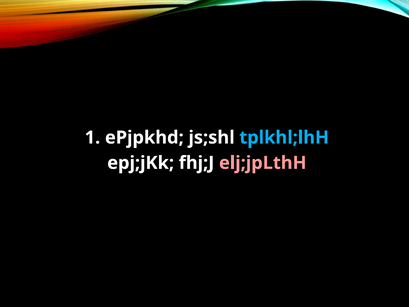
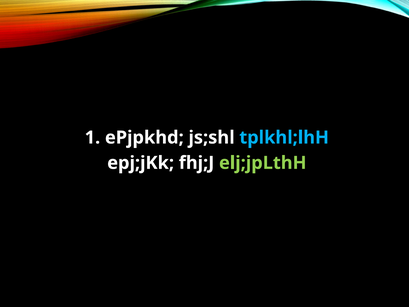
elj;jpLthH colour: pink -> light green (263, 163)
